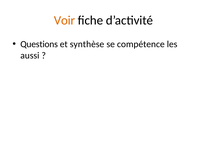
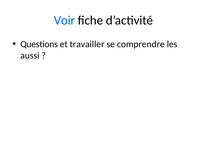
Voir colour: orange -> blue (64, 20)
synthèse: synthèse -> travailler (87, 44)
compétence: compétence -> comprendre (141, 44)
